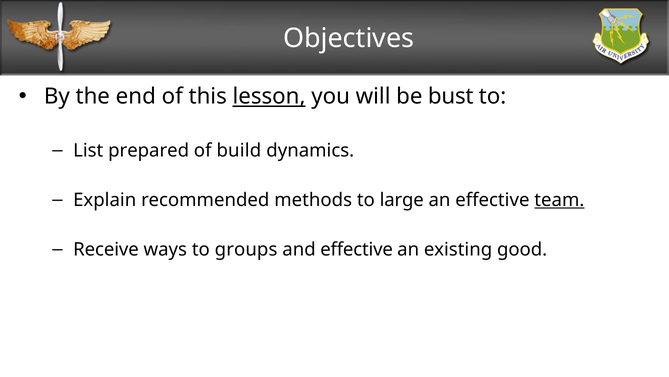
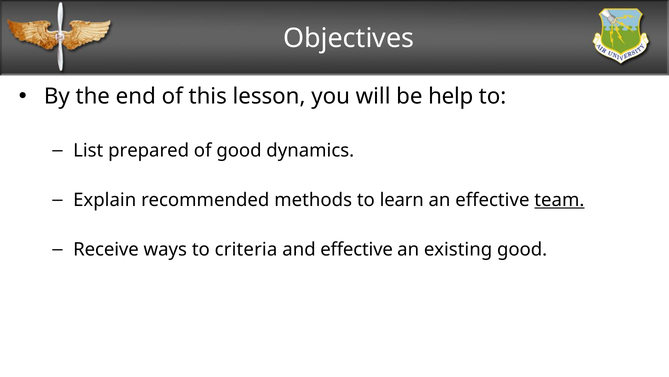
lesson underline: present -> none (269, 96)
bust: bust -> help (451, 96)
of build: build -> good (239, 150)
large: large -> learn (402, 200)
groups: groups -> criteria (246, 249)
